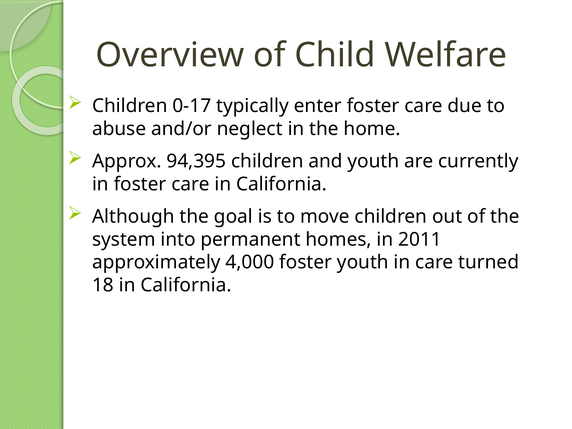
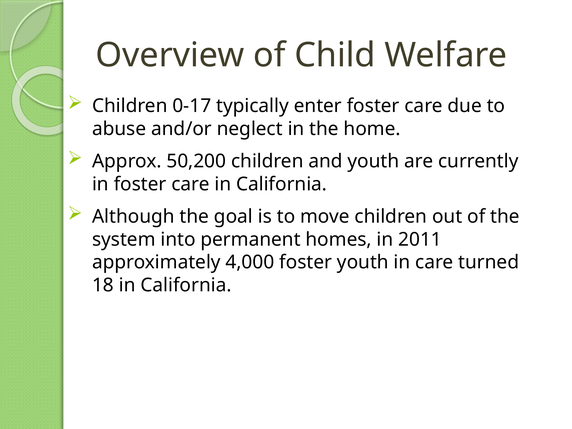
94,395: 94,395 -> 50,200 (196, 161)
